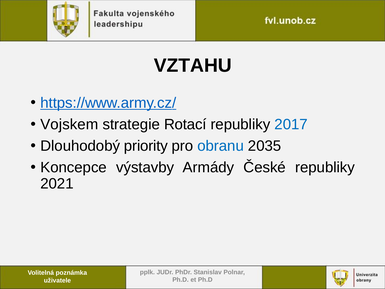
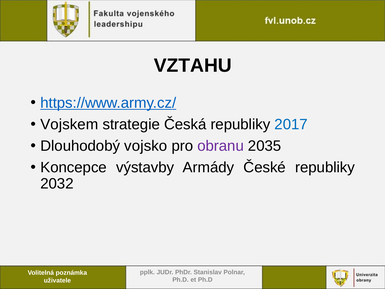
Rotací: Rotací -> Česká (185, 124)
priority: priority -> vojsko (146, 146)
obranu colour: blue -> purple (221, 146)
2021: 2021 -> 2032 (57, 184)
